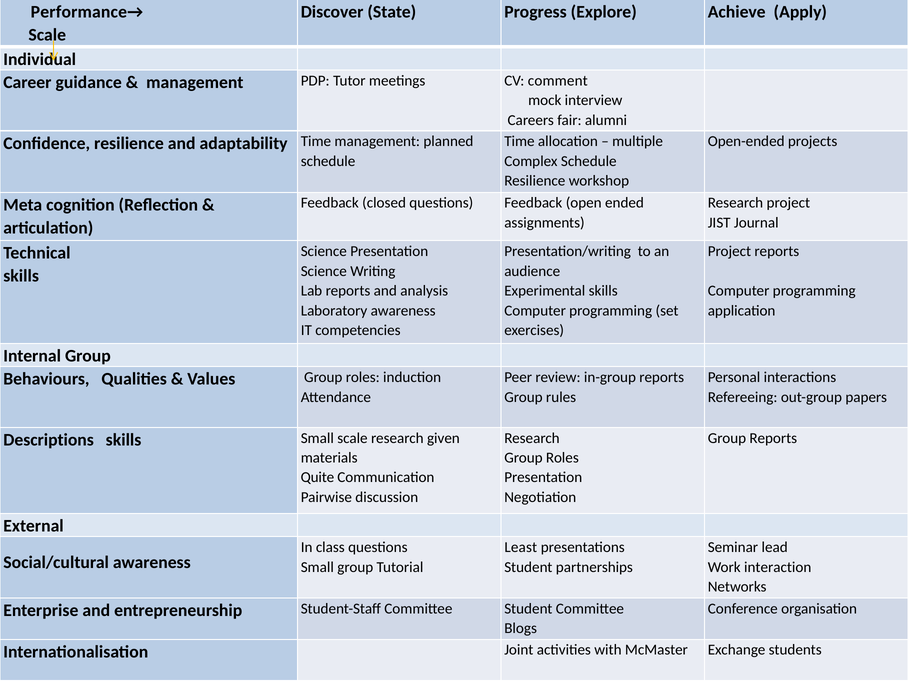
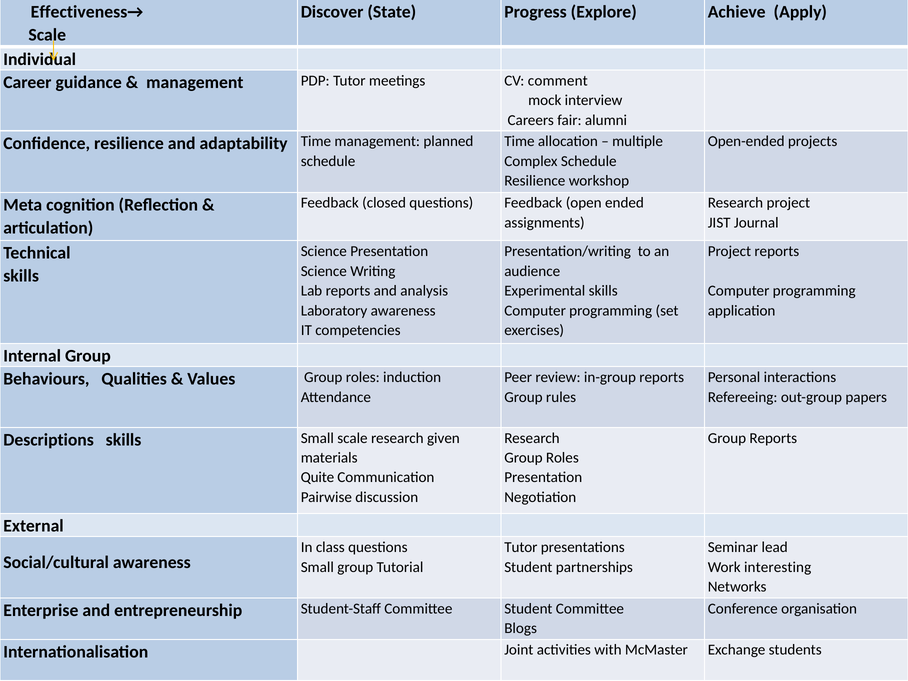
Performance→: Performance→ -> Effectiveness→ (87, 12)
Least: Least -> Tutor (521, 547)
interaction: interaction -> interesting (778, 567)
